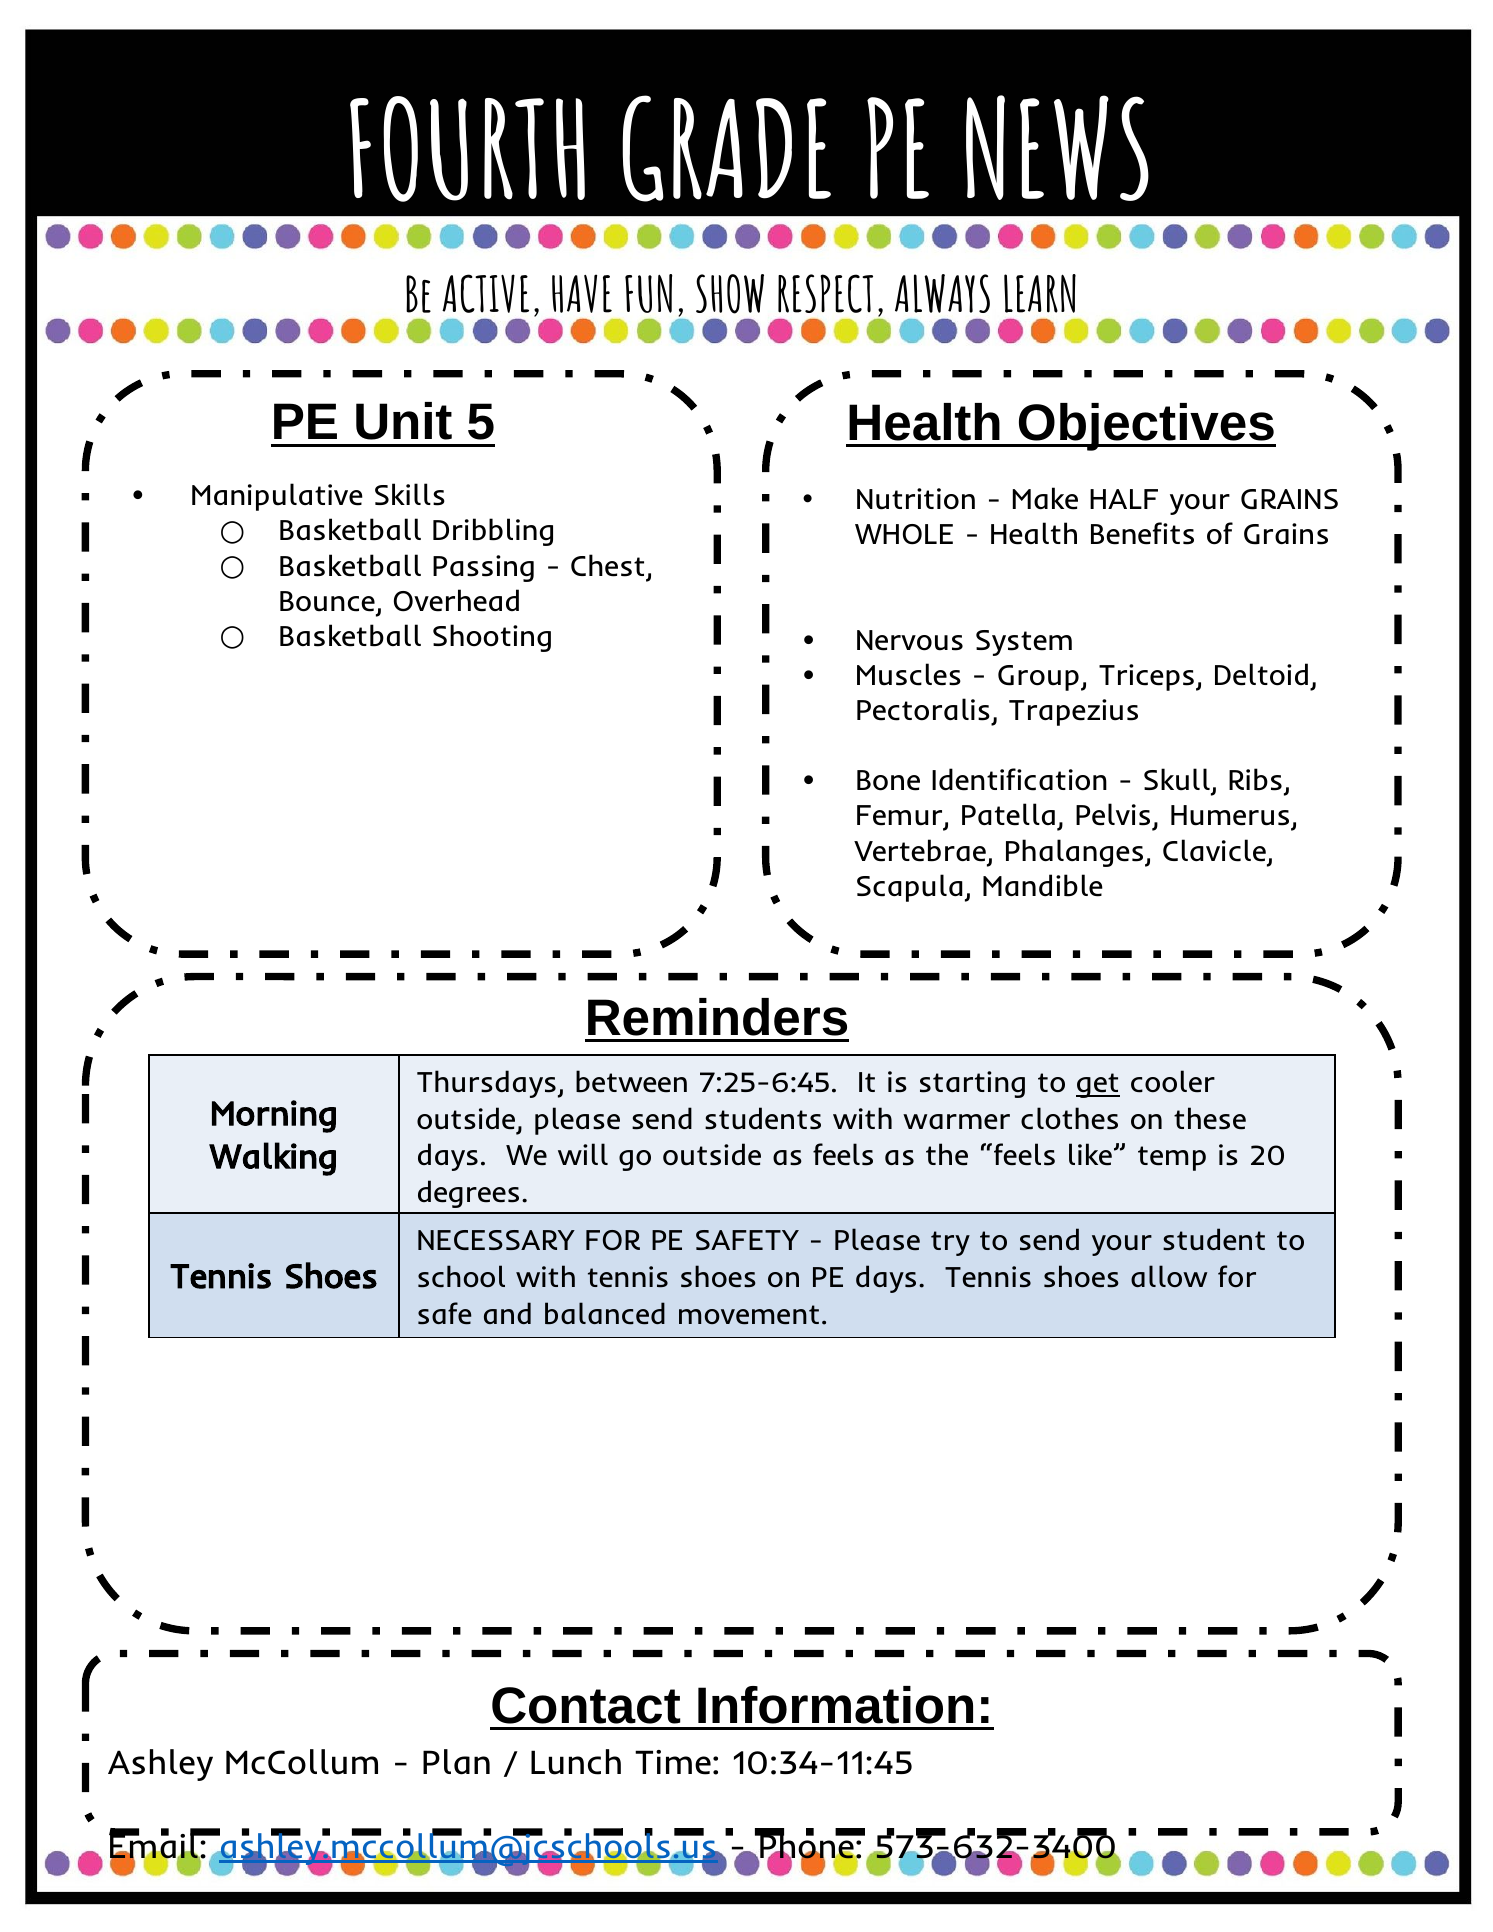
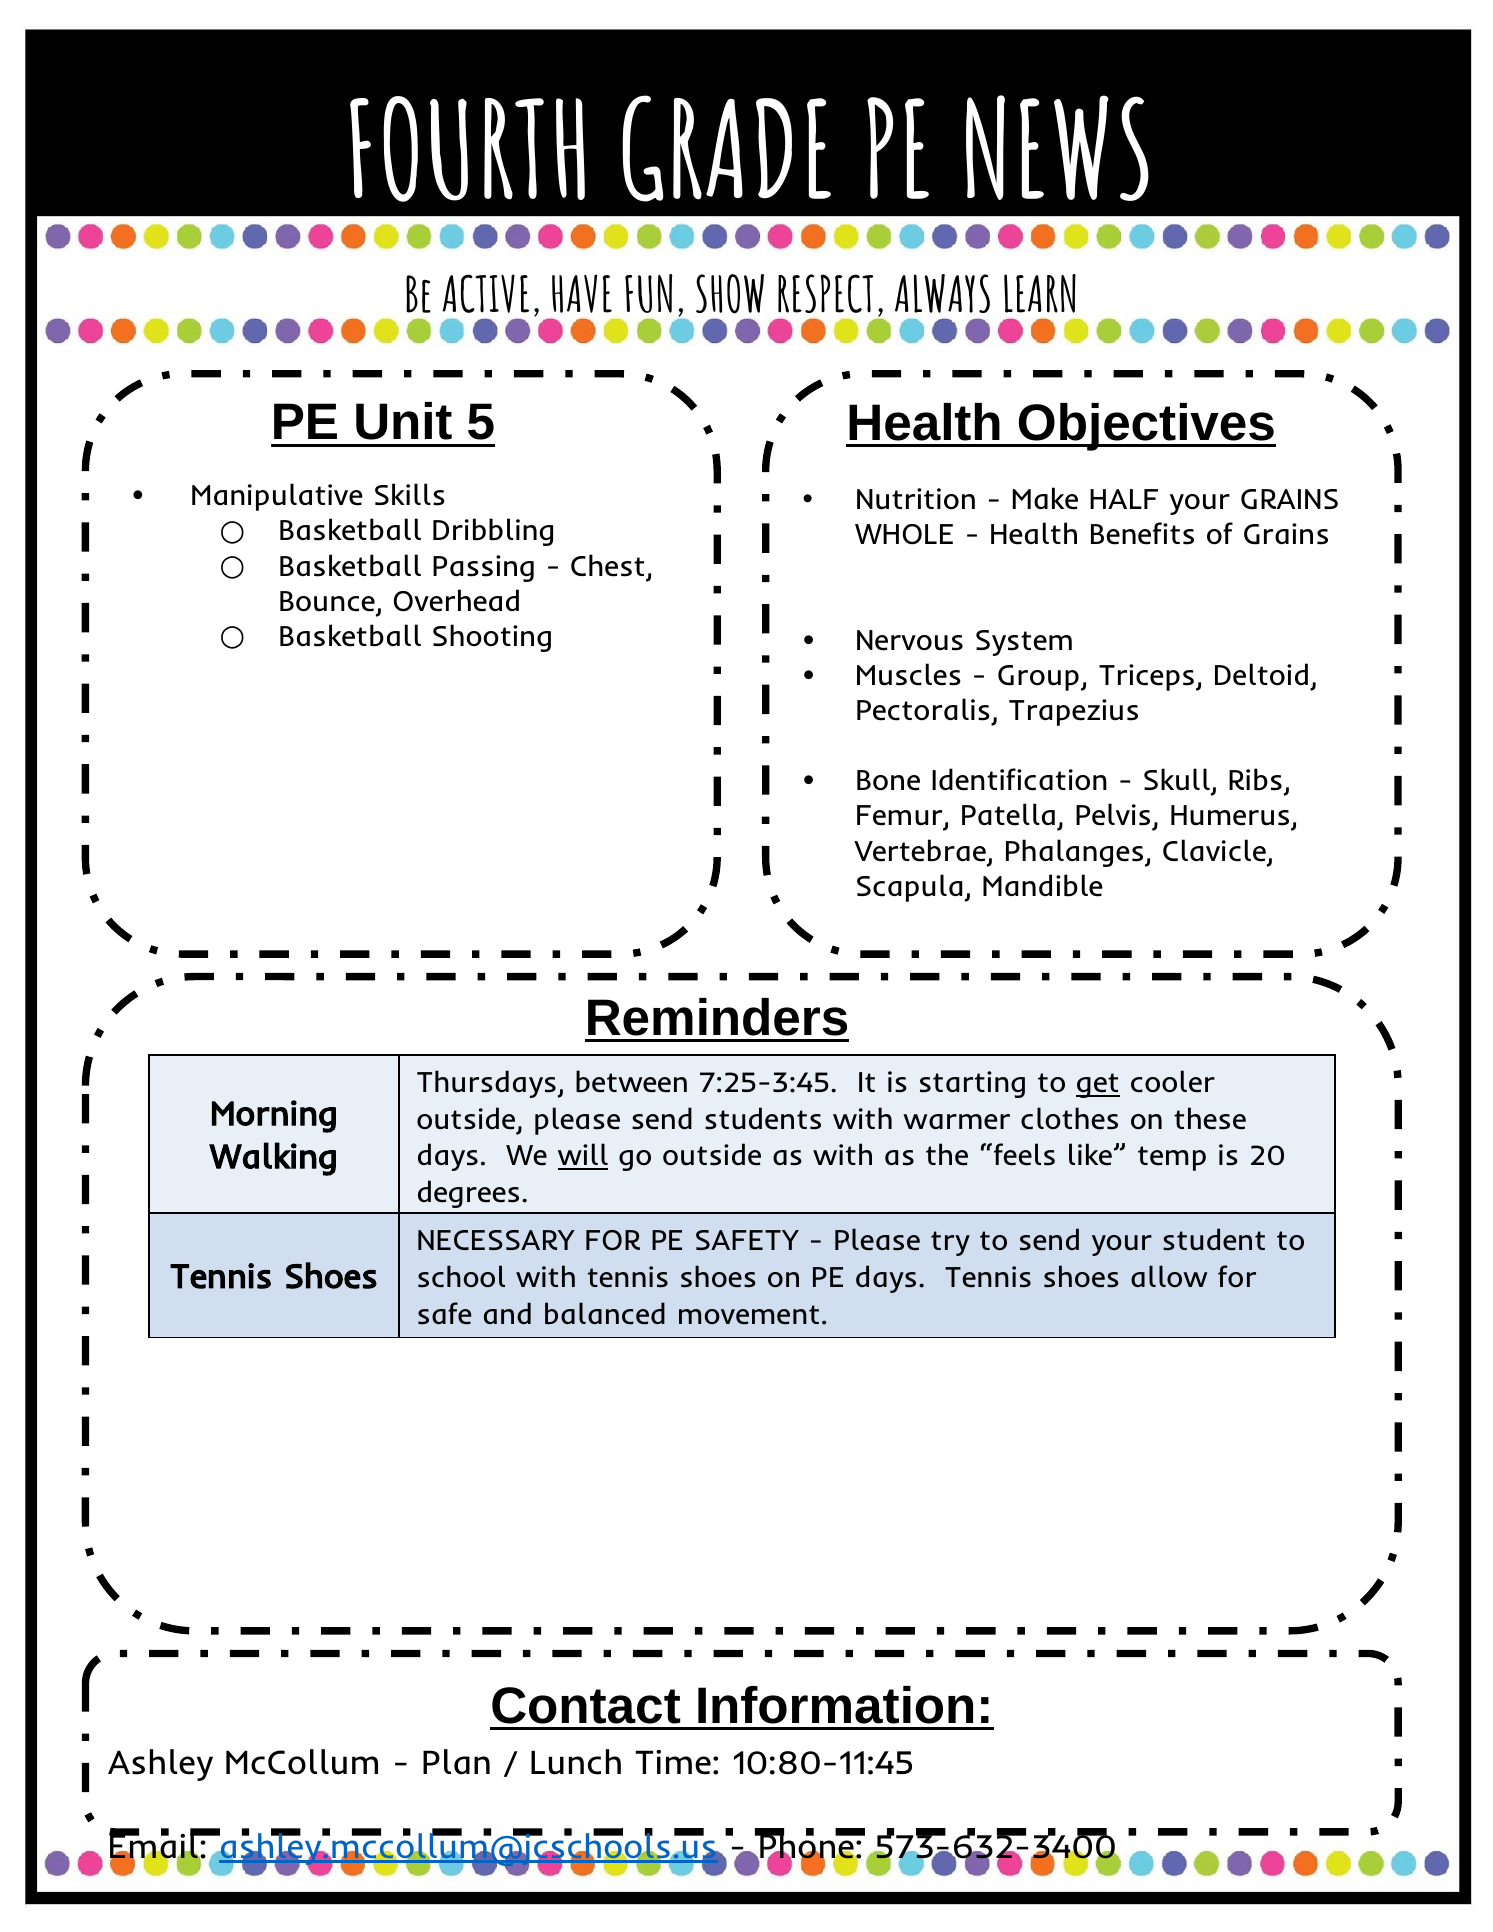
7:25-6:45: 7:25-6:45 -> 7:25-3:45 (768, 1083)
will underline: none -> present (583, 1156)
as feels: feels -> with (844, 1156)
10:34-11:45: 10:34-11:45 -> 10:80-11:45 (823, 1763)
